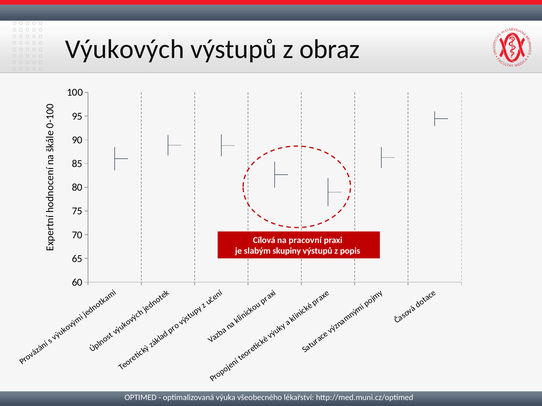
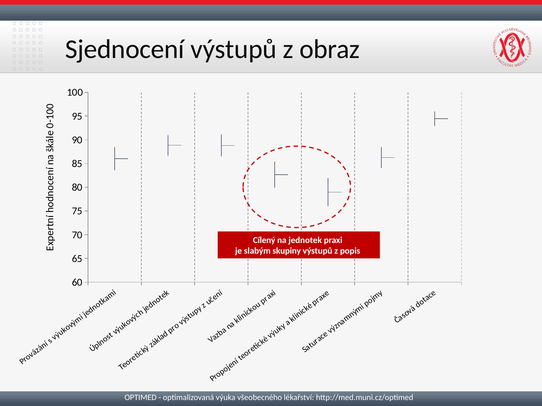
Výukových: Výukových -> Sjednocení (125, 49)
Cílová: Cílová -> Cílený (264, 240)
pracovní: pracovní -> jednotek (305, 240)
